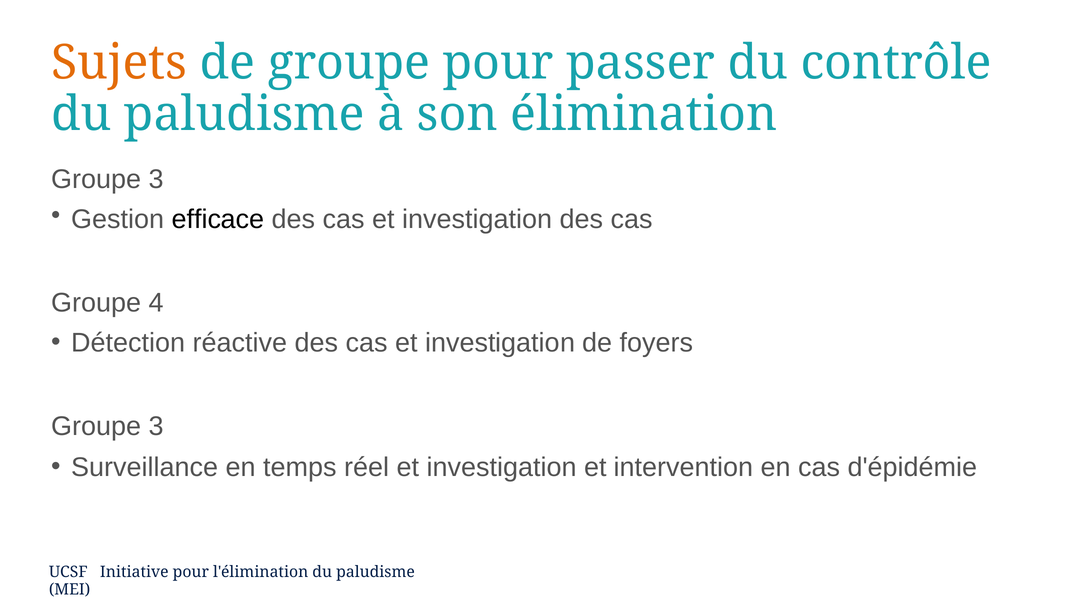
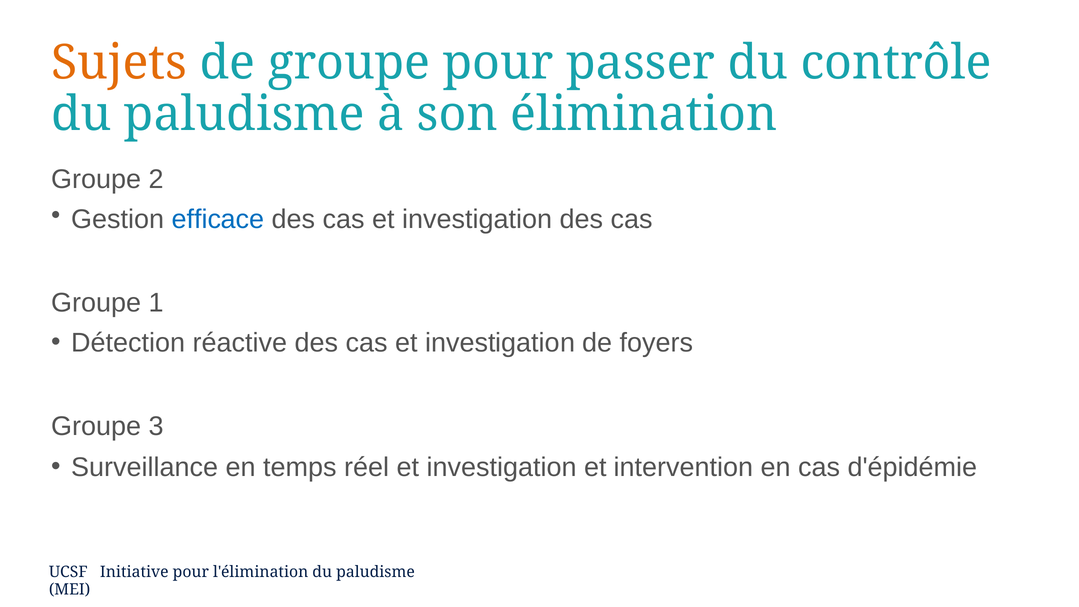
3: 3 -> 2 (156, 179)
efficace colour: black -> blue (218, 220)
4: 4 -> 1 (156, 303)
